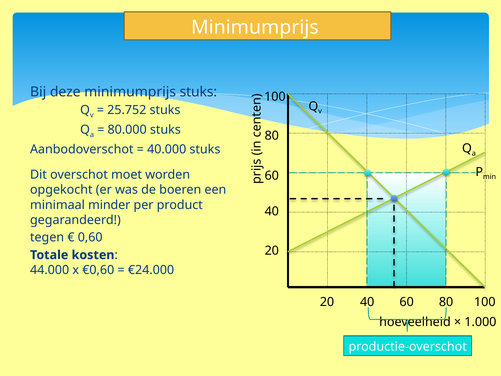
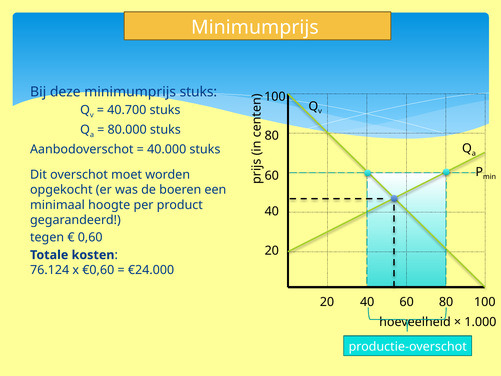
25.752: 25.752 -> 40.700 (127, 110)
minder: minder -> hoogte (109, 205)
44.000: 44.000 -> 76.124 (50, 270)
